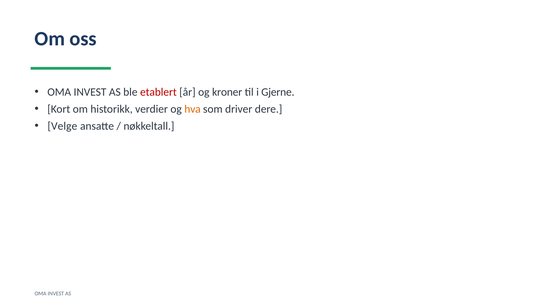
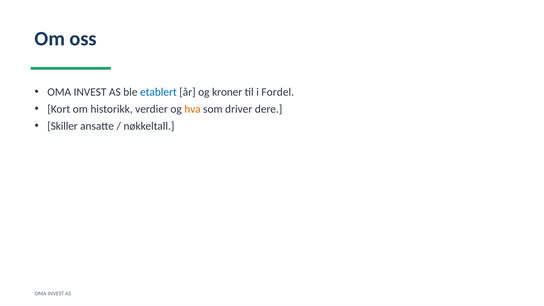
etablert colour: red -> blue (158, 92)
Gjerne: Gjerne -> Fordel (278, 92)
Velge: Velge -> Skiller (63, 126)
